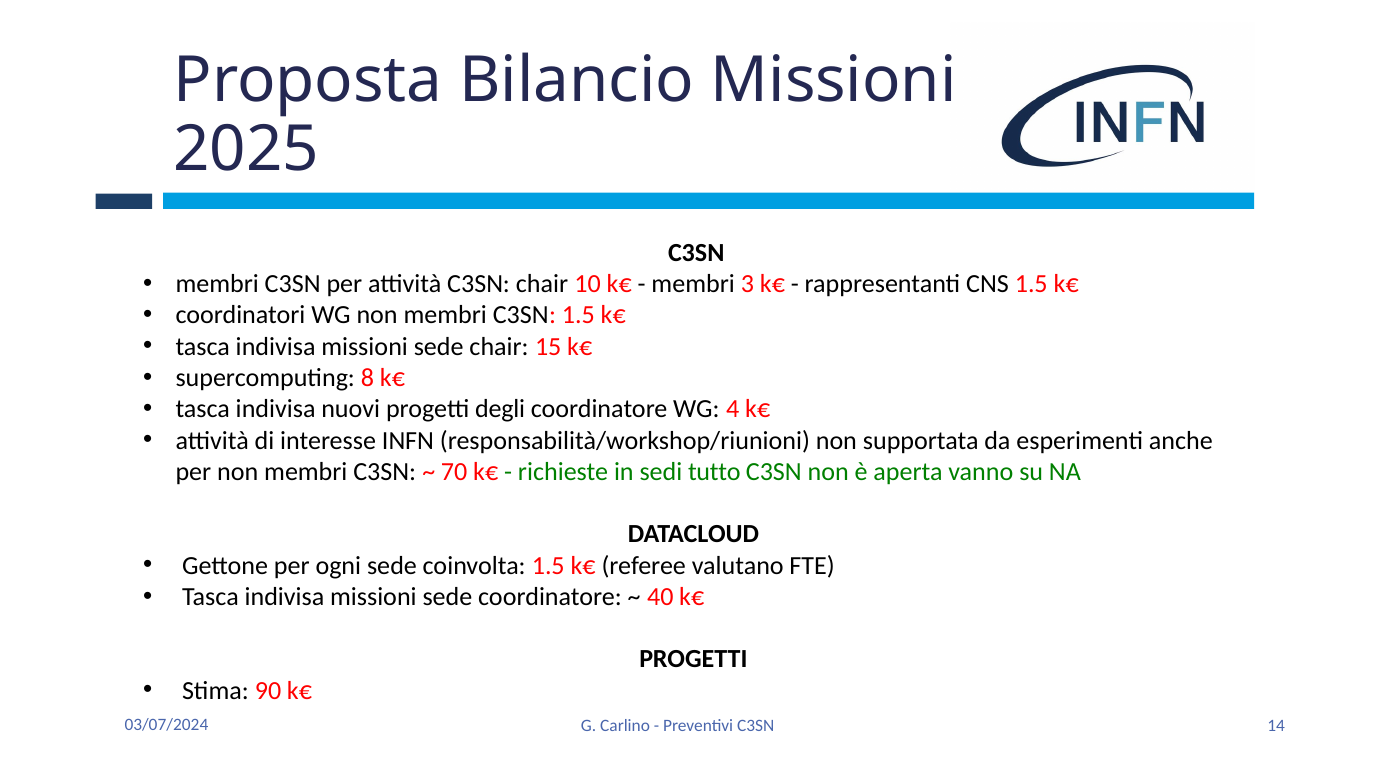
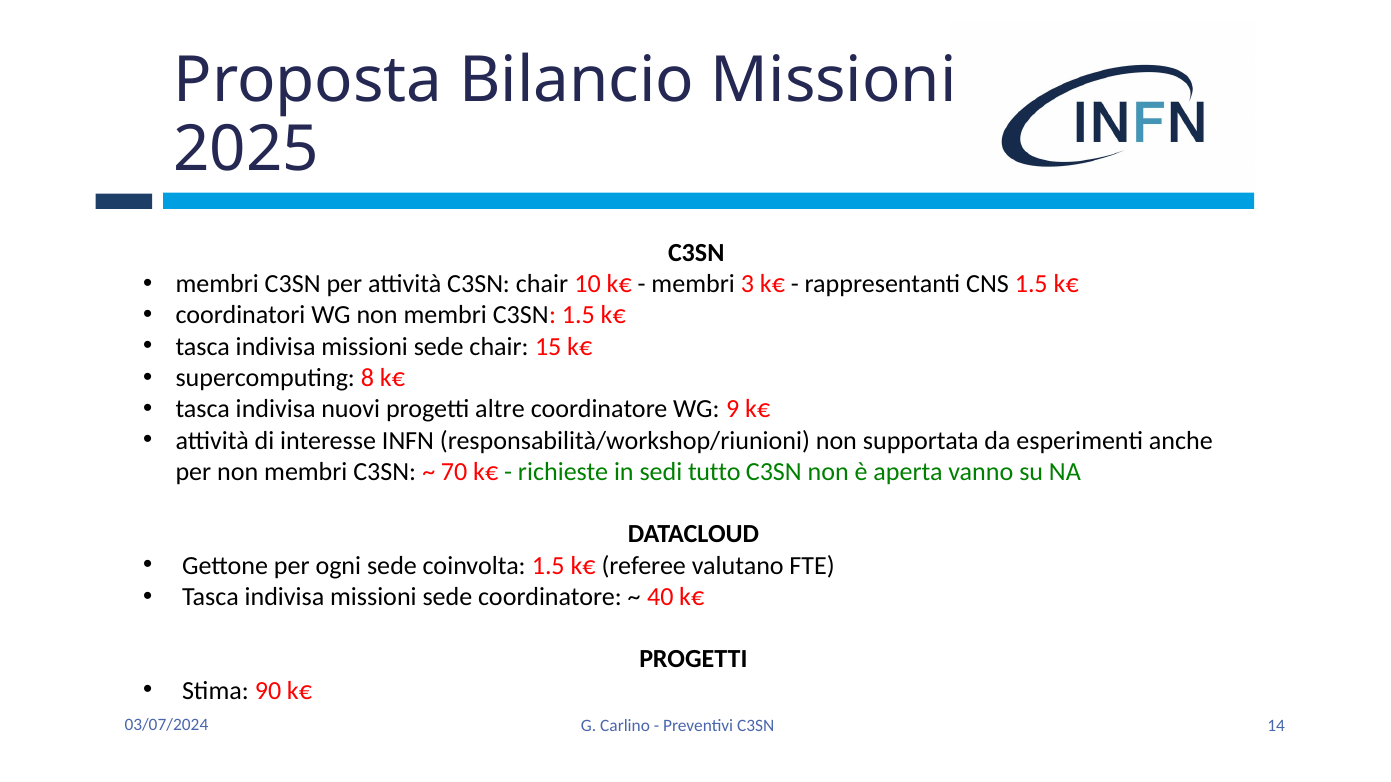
degli: degli -> altre (500, 409)
4: 4 -> 9 (733, 409)
